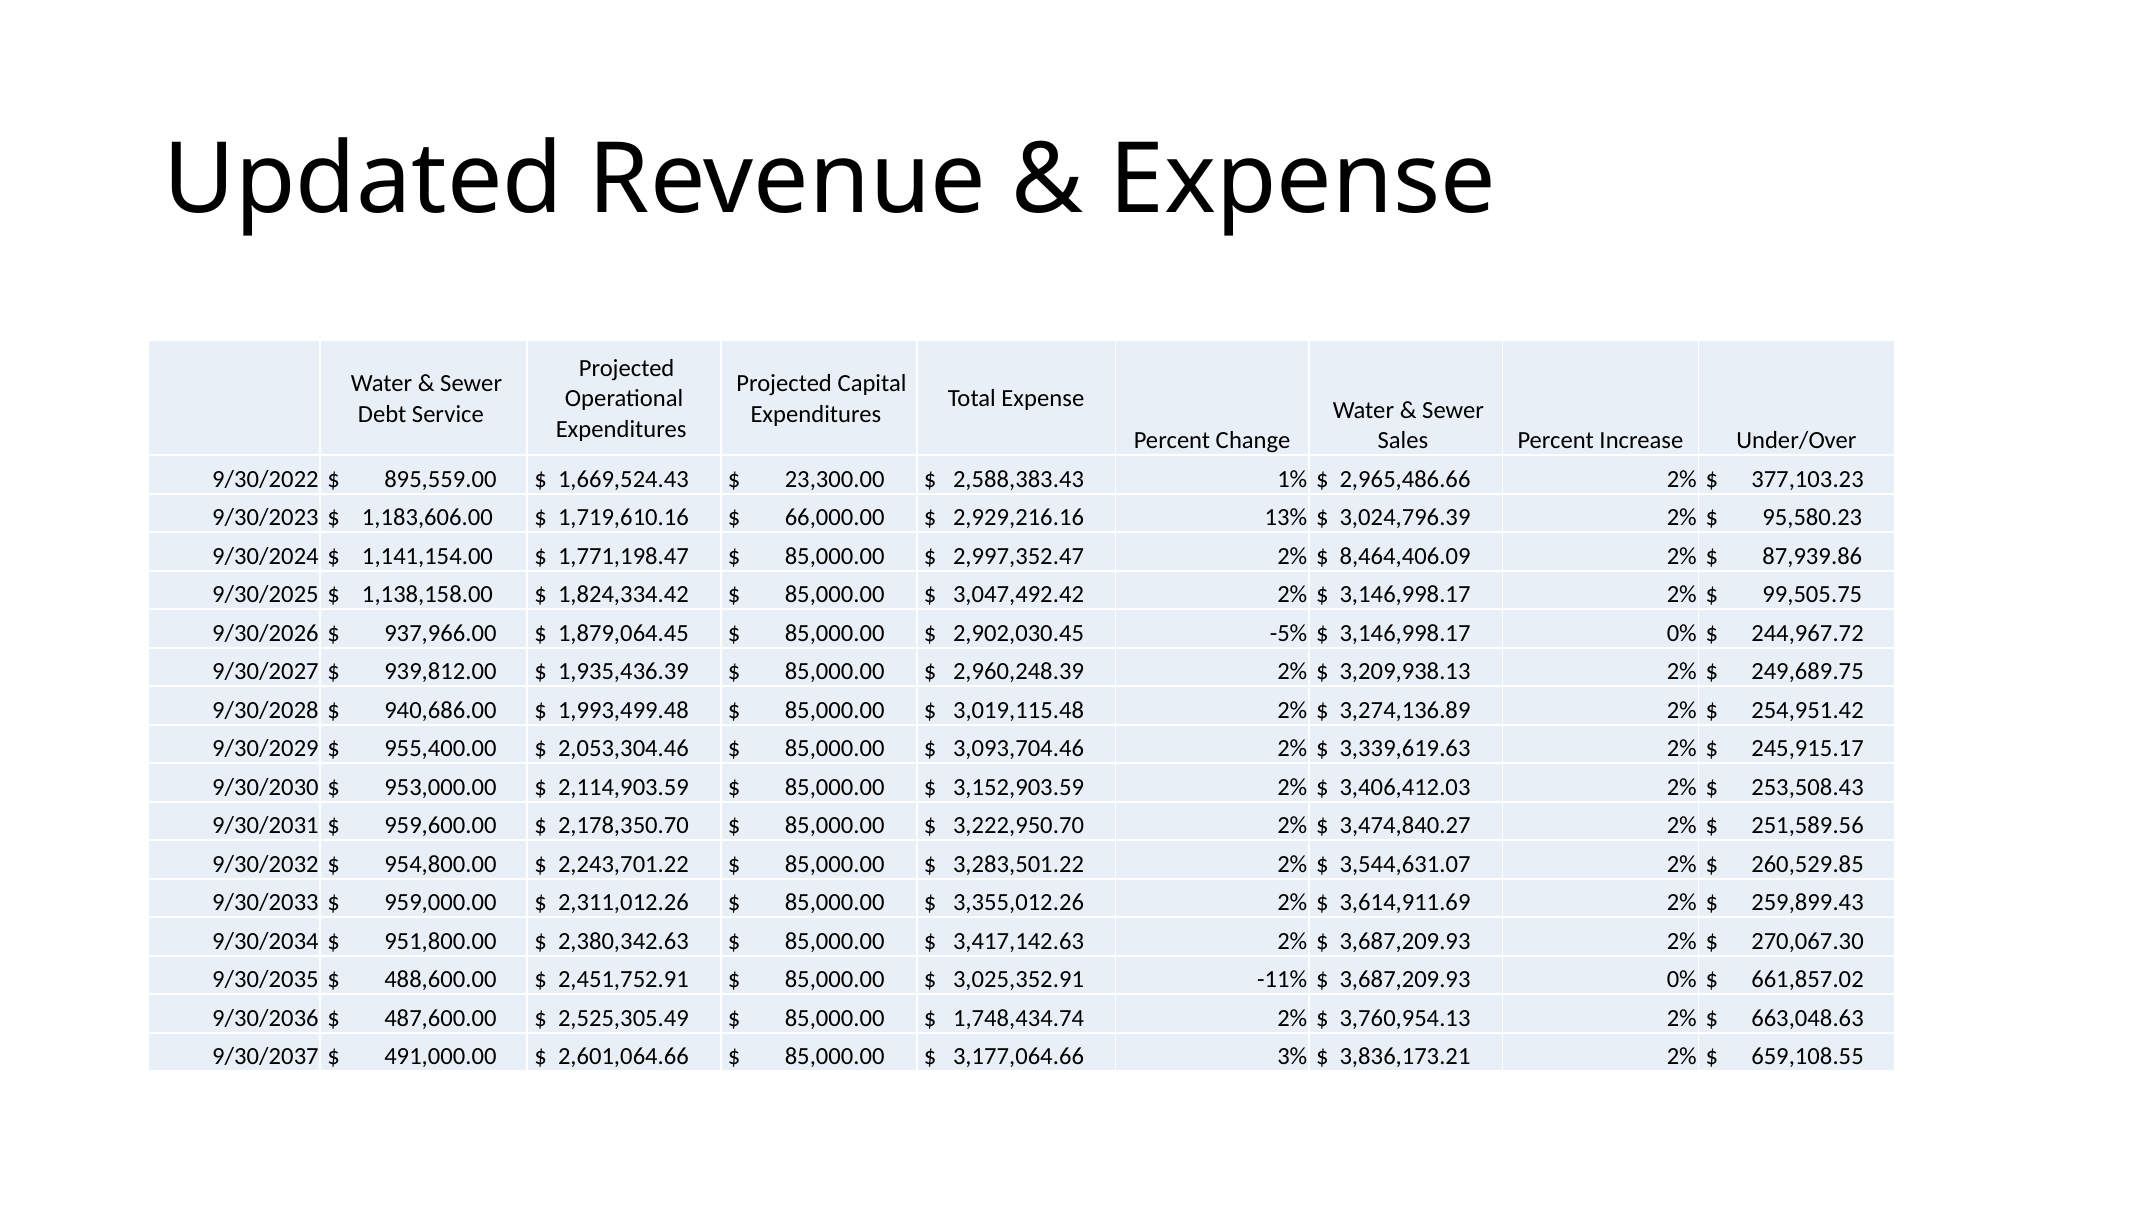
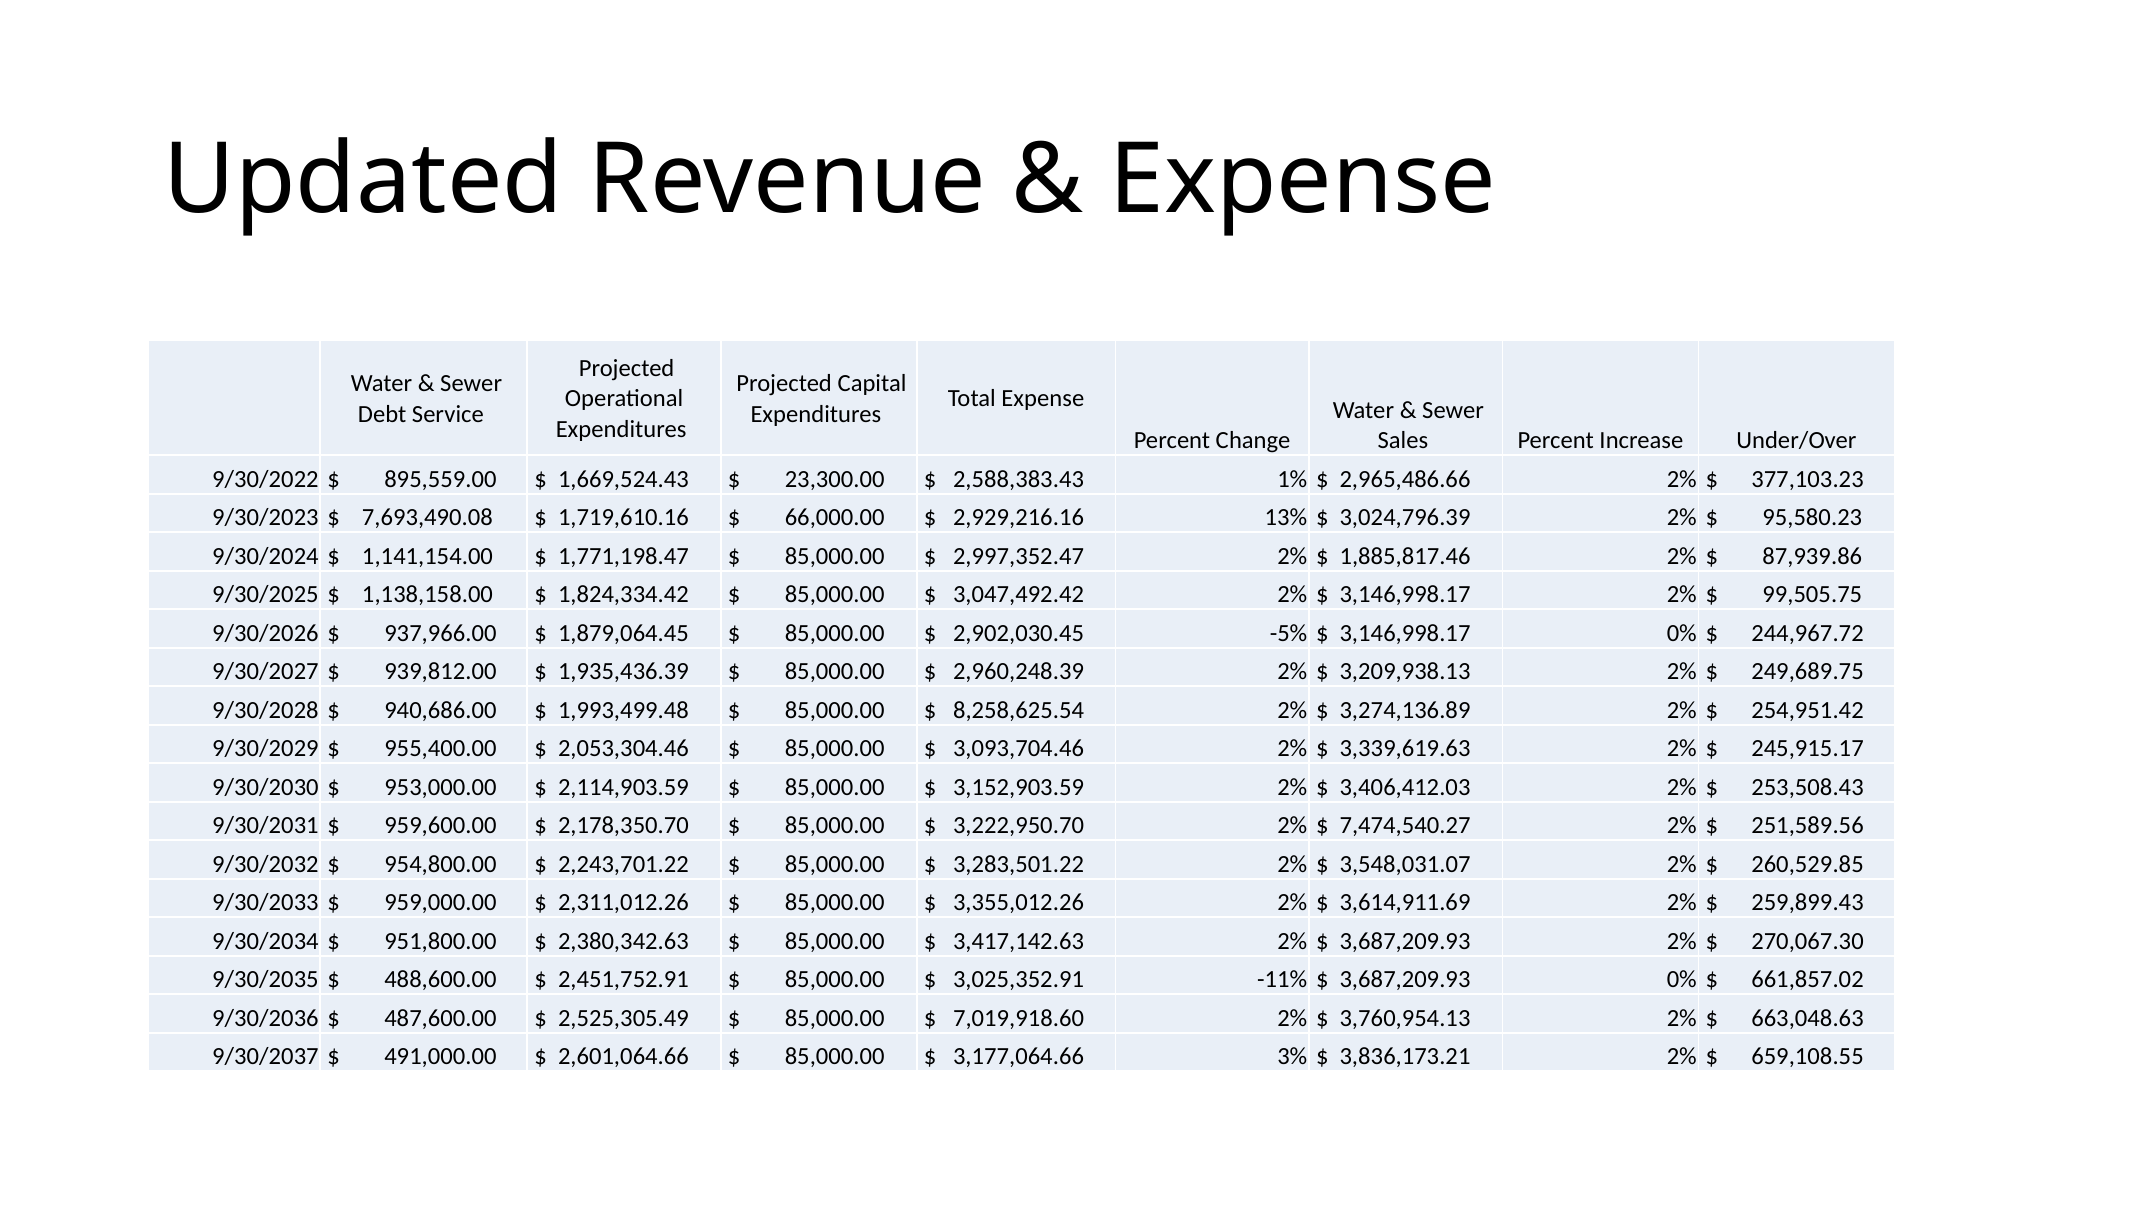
1,183,606.00: 1,183,606.00 -> 7,693,490.08 (427, 517)
8,464,406.09: 8,464,406.09 -> 1,885,817.46 (1405, 556)
3,019,115.48: 3,019,115.48 -> 8,258,625.54 (1019, 710)
3,474,840.27: 3,474,840.27 -> 7,474,540.27 (1405, 825)
3,544,631.07: 3,544,631.07 -> 3,548,031.07 (1405, 864)
1,748,434.74: 1,748,434.74 -> 7,019,918.60 (1019, 1018)
